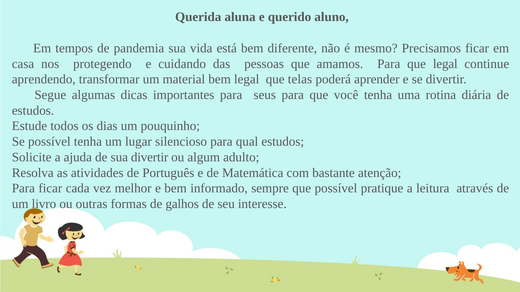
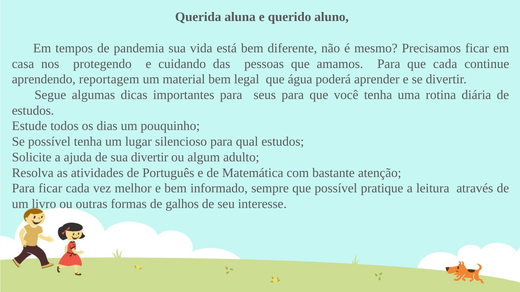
que legal: legal -> cada (445, 64)
transformar: transformar -> reportagem (109, 79)
telas: telas -> água (300, 79)
